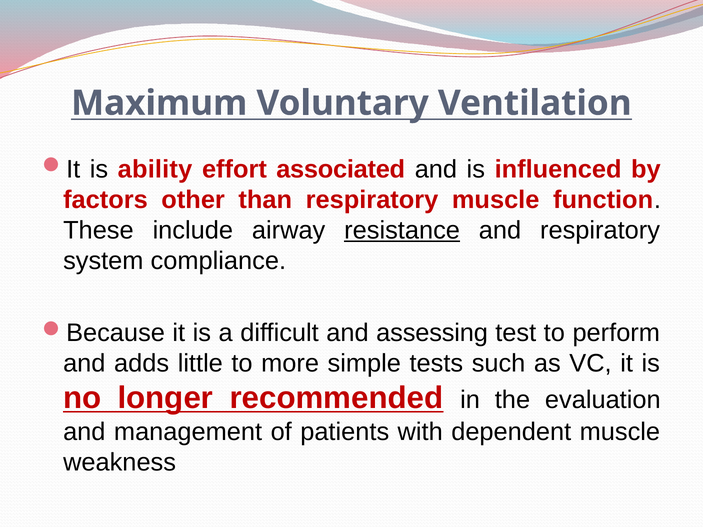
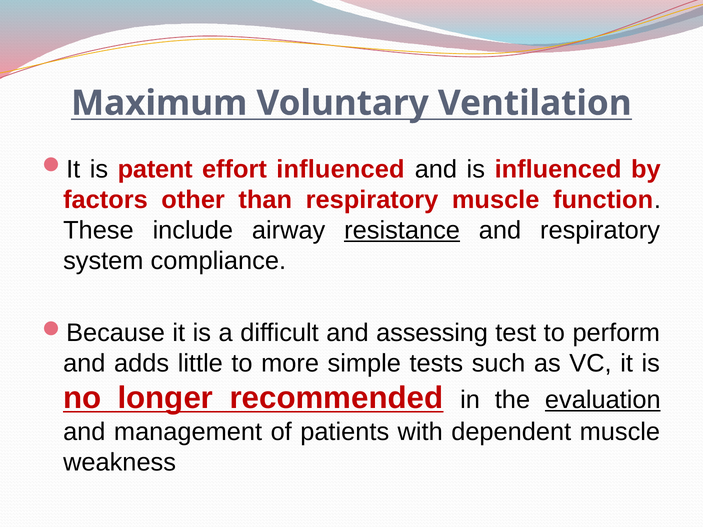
ability: ability -> patent (155, 169)
effort associated: associated -> influenced (340, 169)
evaluation underline: none -> present (603, 400)
